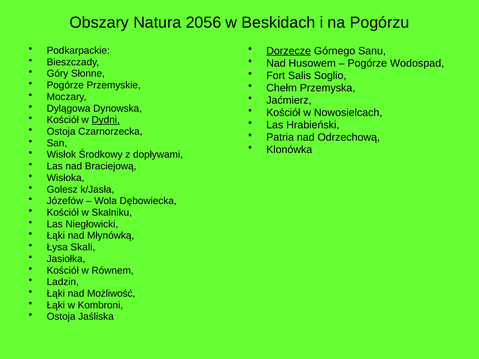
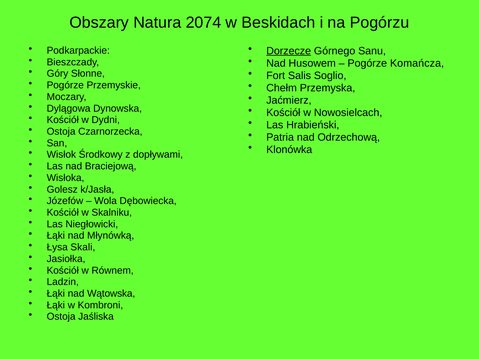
2056: 2056 -> 2074 (203, 23)
Wodospad: Wodospad -> Komańcza (417, 63)
Dydni underline: present -> none (106, 120)
Możliwość: Możliwość -> Wątowska (111, 294)
